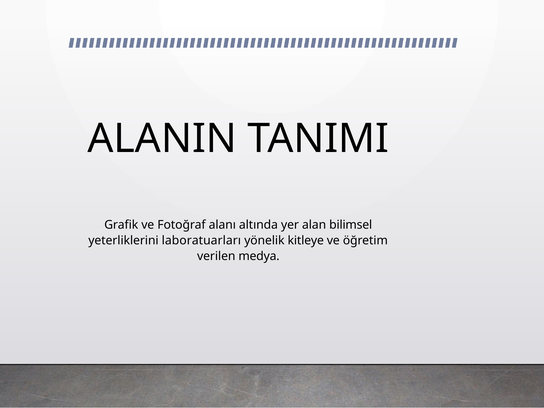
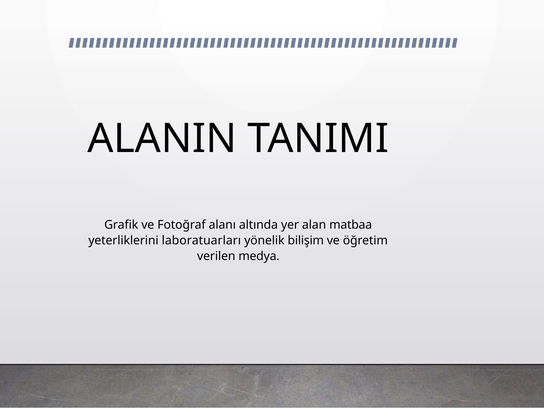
bilimsel: bilimsel -> matbaa (351, 225)
kitleye: kitleye -> bilişim (306, 240)
